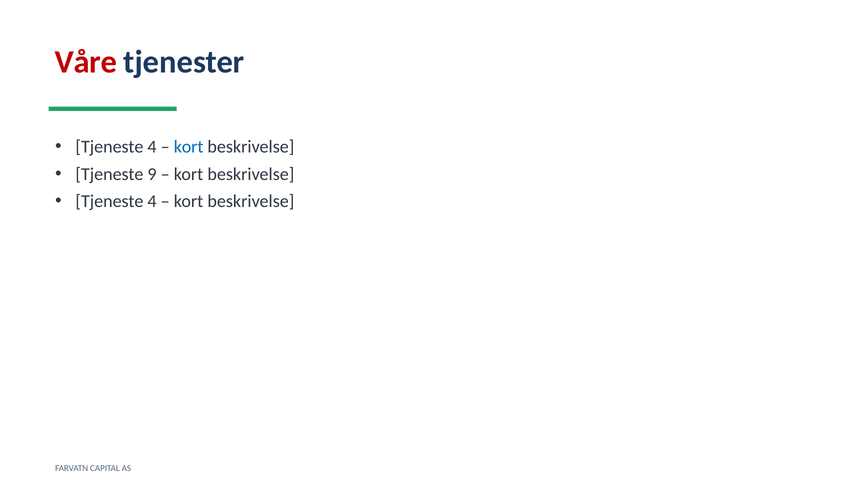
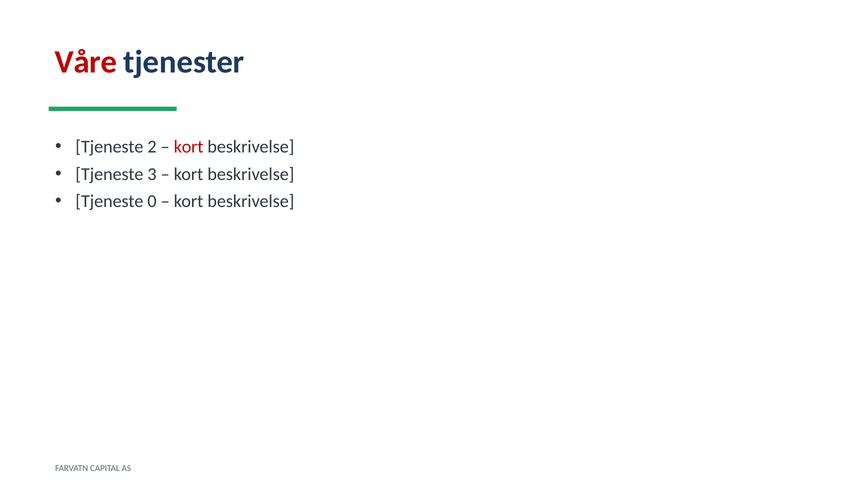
4: 4 -> 2 (152, 147)
kort colour: blue -> red (189, 147)
9: 9 -> 3 (152, 174)
4: 4 -> 0 (152, 201)
